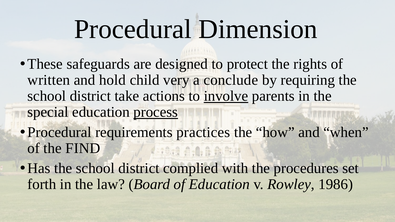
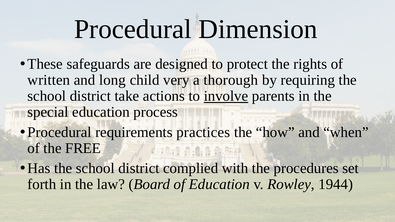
hold: hold -> long (112, 80)
conclude: conclude -> thorough (231, 80)
process underline: present -> none (156, 112)
FIND: FIND -> FREE (83, 148)
1986: 1986 -> 1944 (336, 184)
